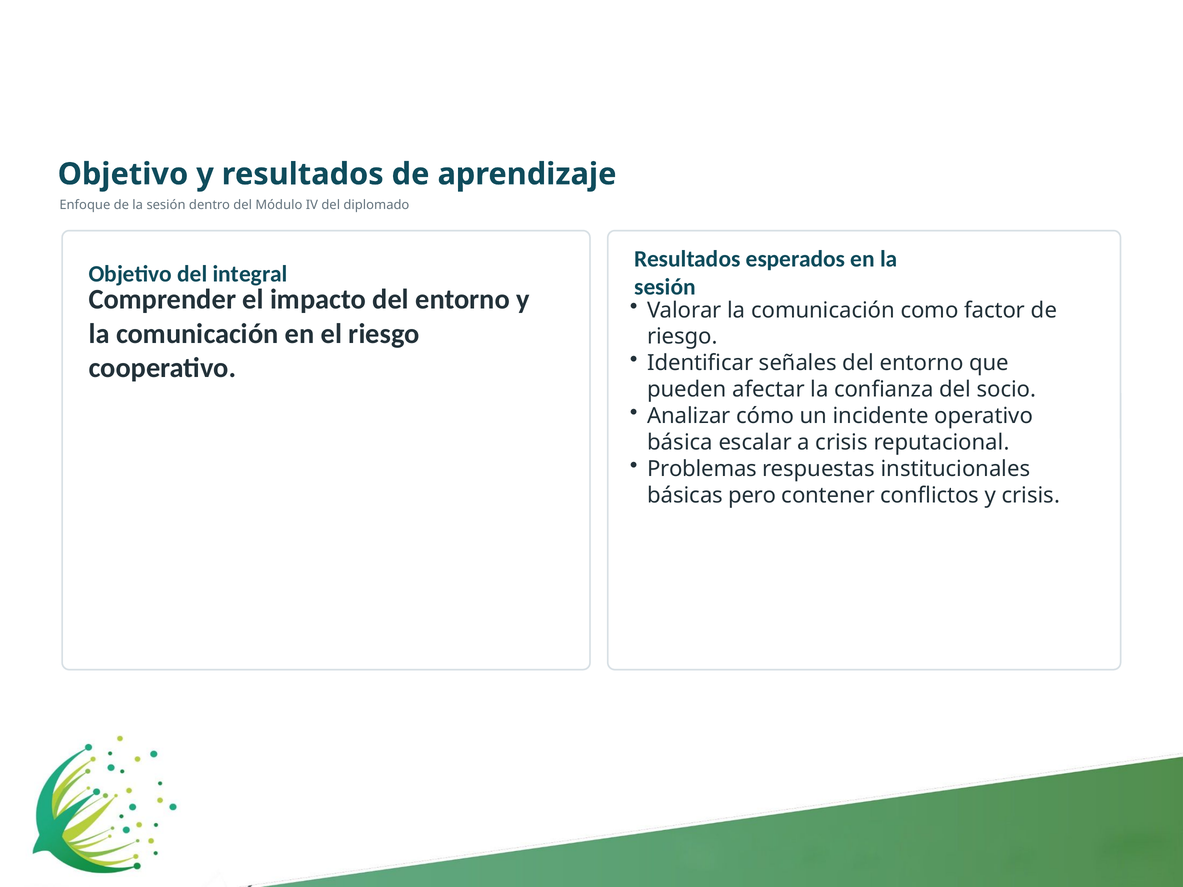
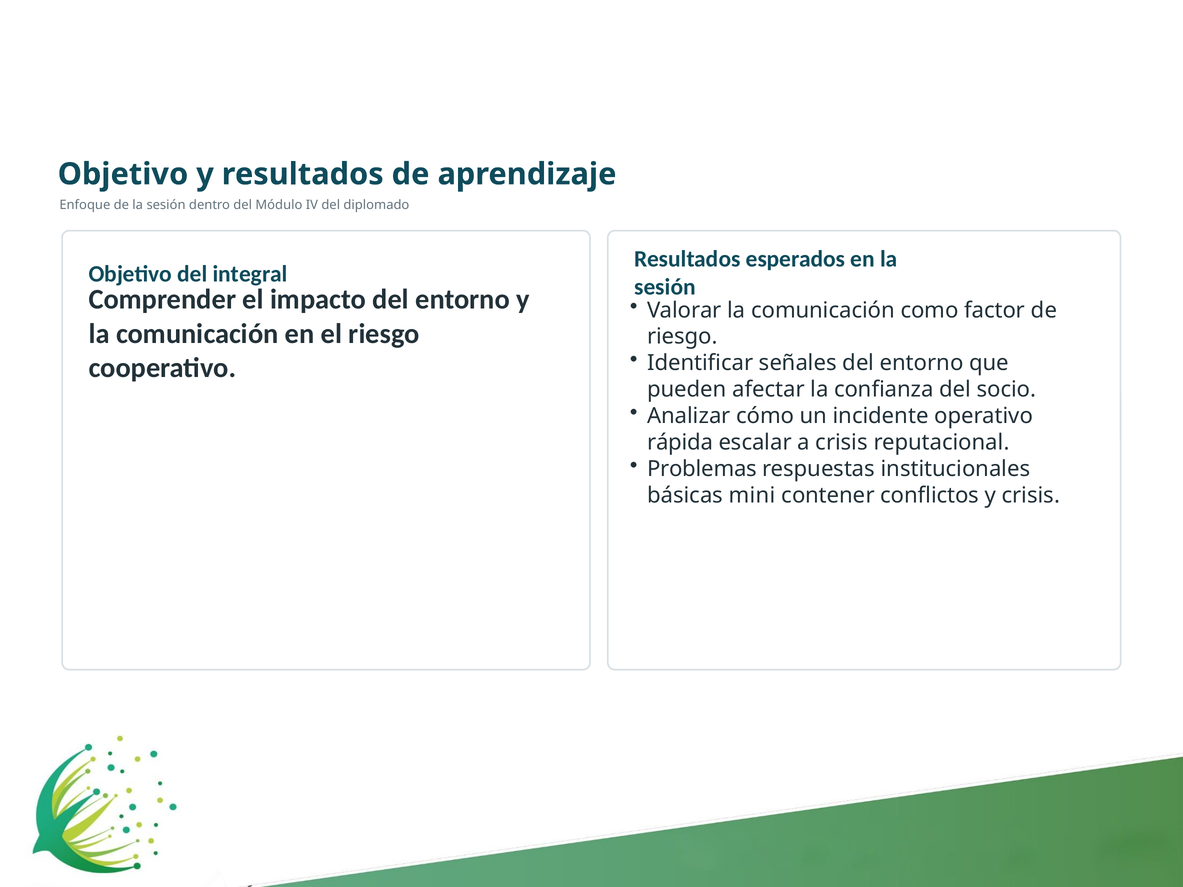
básica: básica -> rápida (680, 443)
pero: pero -> mini (752, 496)
